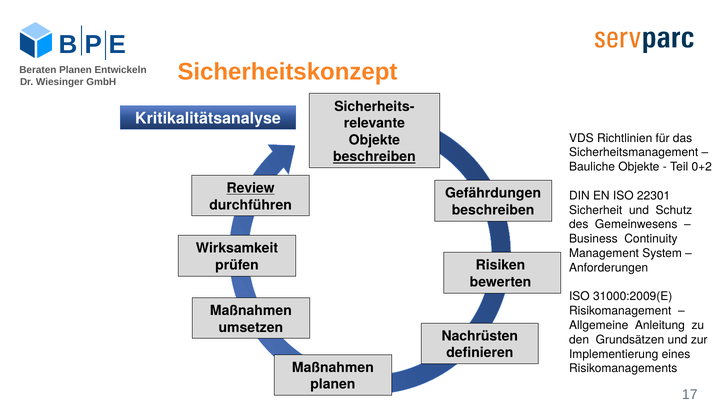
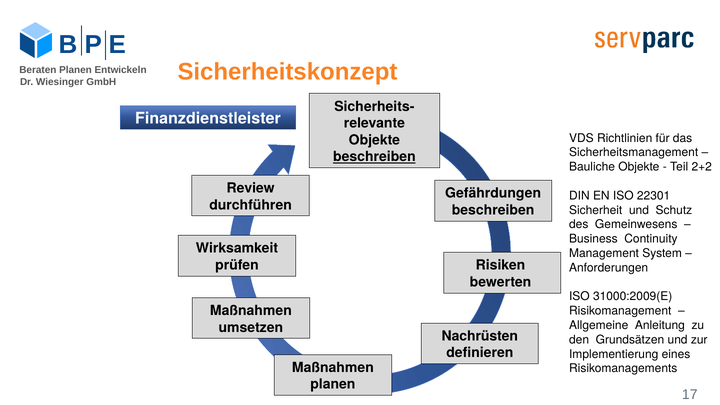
Kritikalitätsanalyse: Kritikalitätsanalyse -> Finanzdienstleister (208, 119)
0+2: 0+2 -> 2+2 (702, 167)
Review underline: present -> none (251, 188)
